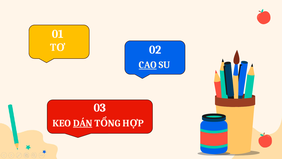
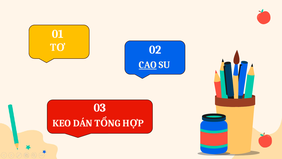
DÁN underline: present -> none (83, 123)
